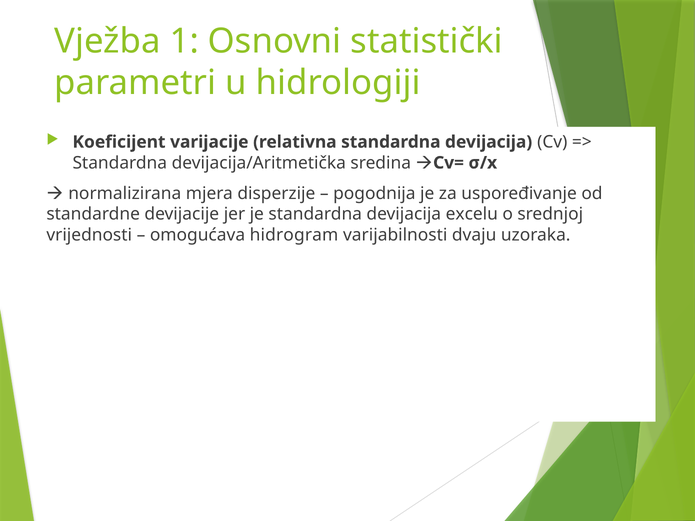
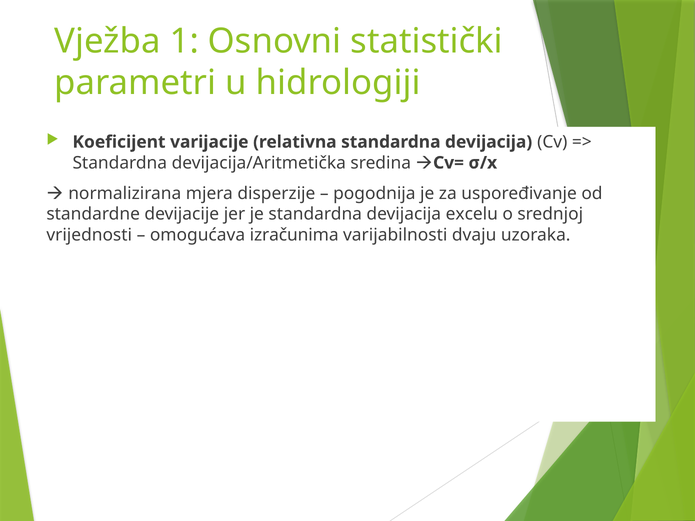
hidrogram: hidrogram -> izračunima (294, 235)
